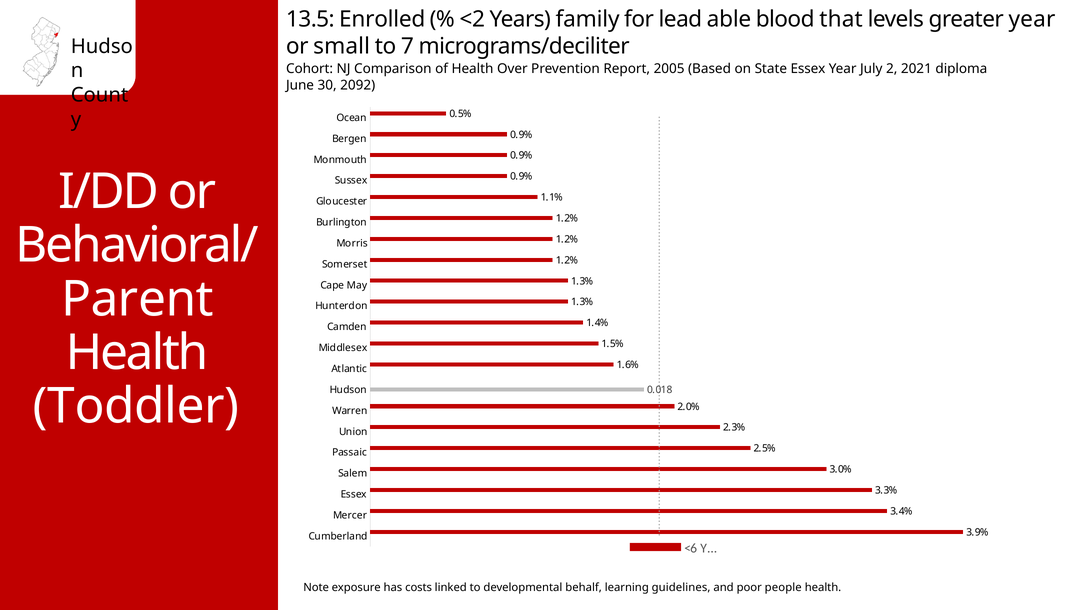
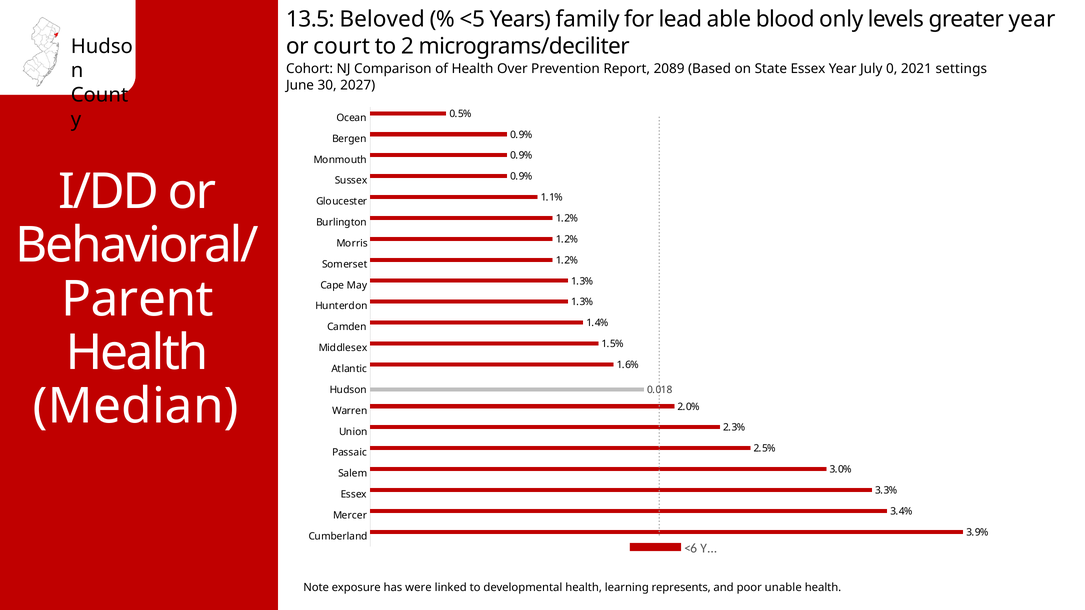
Enrolled: Enrolled -> Beloved (382, 19)
<2: <2 -> <5 (472, 19)
that: that -> only (841, 19)
small: small -> court (342, 46)
7: 7 -> 2 (407, 46)
2005: 2005 -> 2089 (669, 69)
2: 2 -> 0 (892, 69)
diploma: diploma -> settings (961, 69)
2092: 2092 -> 2027 (358, 85)
Toddler: Toddler -> Median (136, 407)
costs: costs -> were (418, 588)
developmental behalf: behalf -> health (584, 588)
guidelines: guidelines -> represents (681, 588)
people: people -> unable (783, 588)
